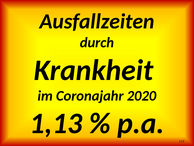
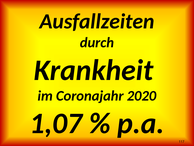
1,13: 1,13 -> 1,07 (56, 123)
